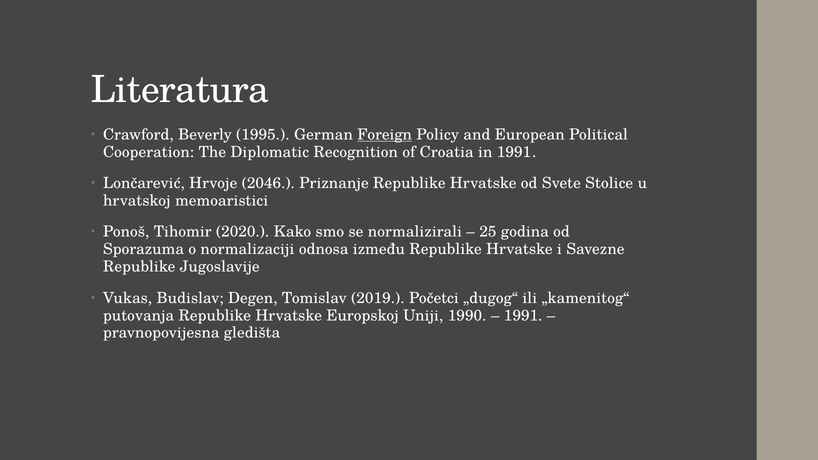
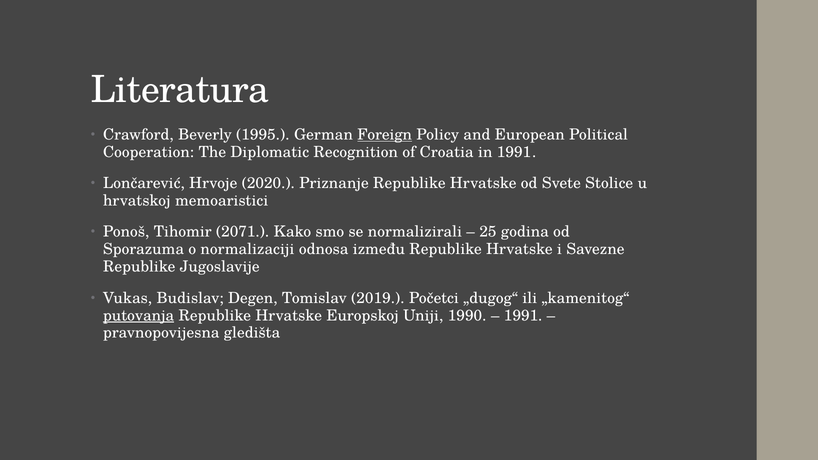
2046: 2046 -> 2020 (268, 183)
2020: 2020 -> 2071 (243, 232)
putovanja underline: none -> present (139, 316)
